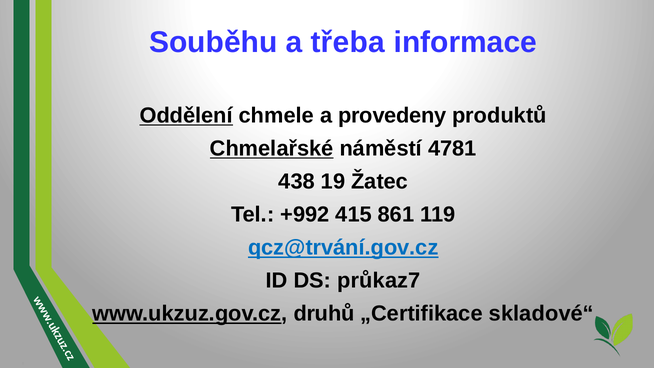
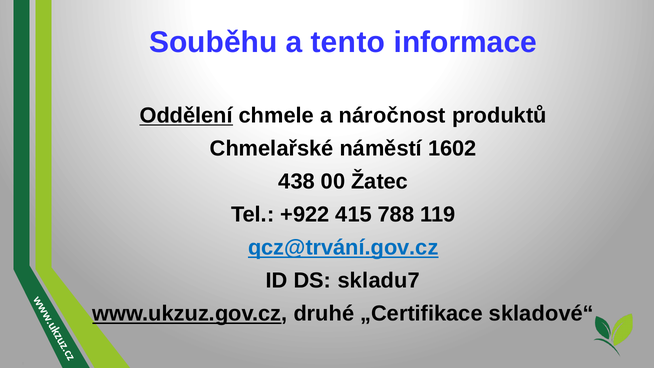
třeba: třeba -> tento (348, 42)
provedeny: provedeny -> náročnost (392, 116)
Chmelařské underline: present -> none (272, 149)
4781: 4781 -> 1602 (452, 149)
19: 19 -> 00 (333, 182)
+992: +992 -> +922 (305, 215)
861: 861 -> 788 (396, 215)
průkaz7: průkaz7 -> skladu7 (379, 281)
druhů: druhů -> druhé (324, 314)
